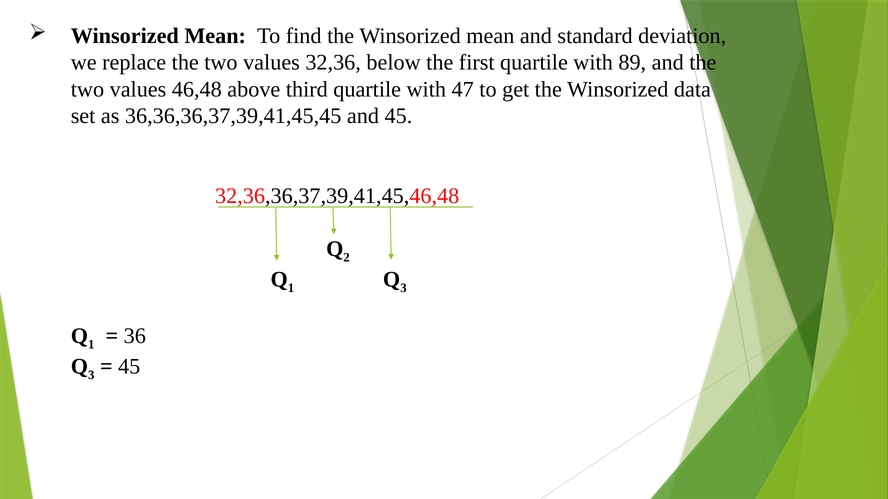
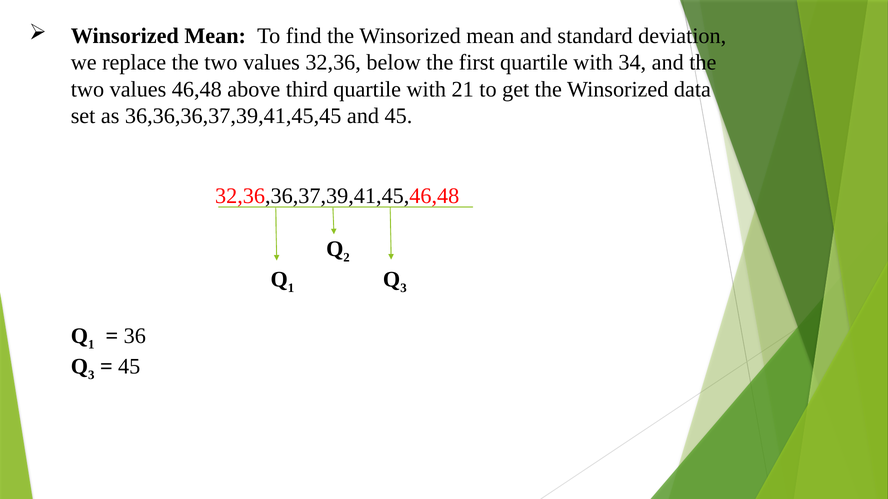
89: 89 -> 34 (632, 63)
47: 47 -> 21 (463, 89)
